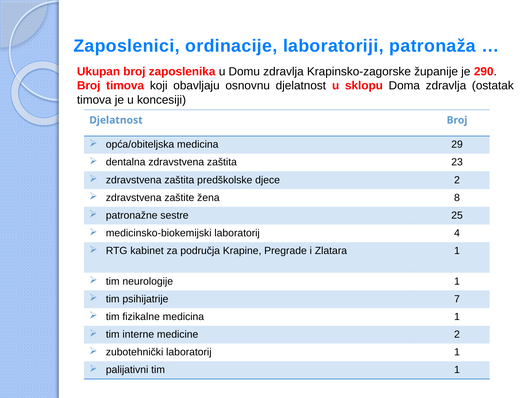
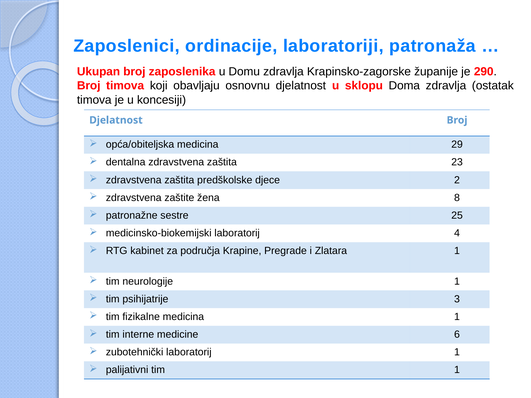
7: 7 -> 3 (457, 299)
medicine 2: 2 -> 6 (457, 335)
